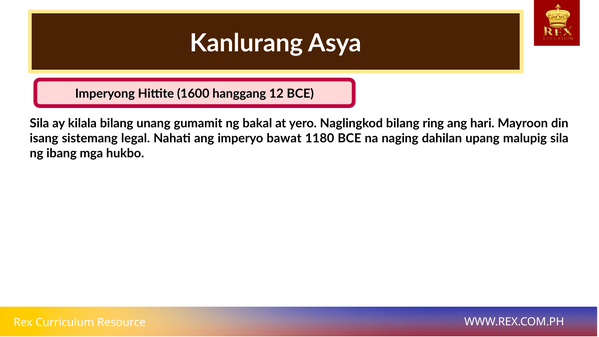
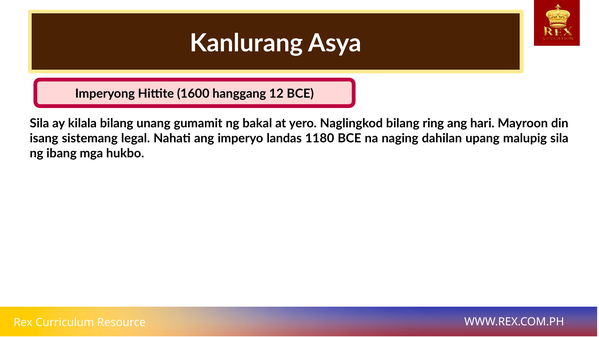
bawat: bawat -> landas (284, 138)
